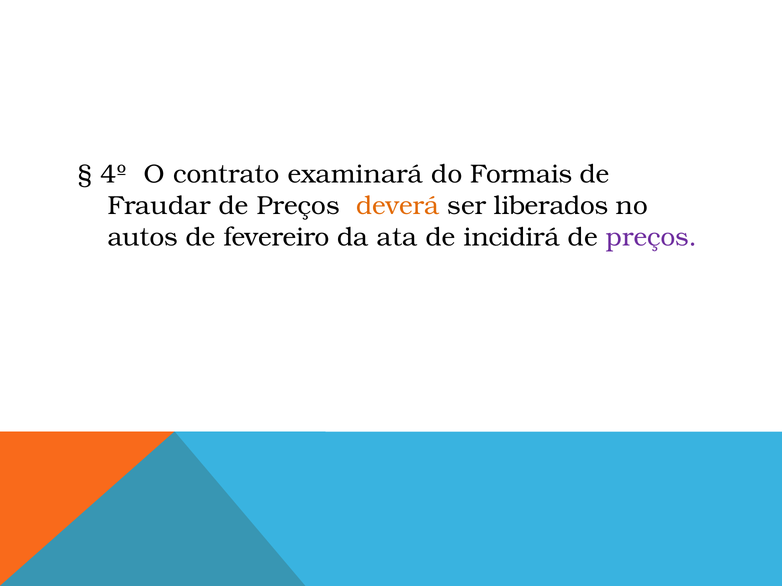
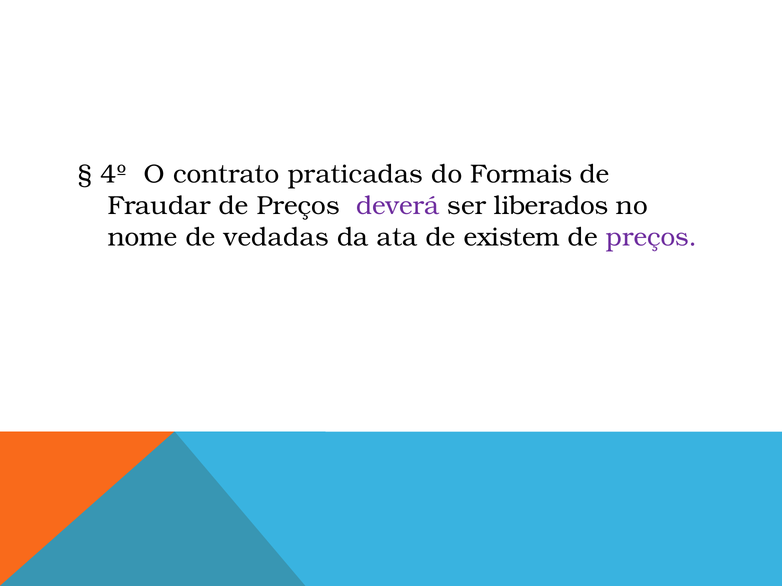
examinará: examinará -> praticadas (355, 175)
deverá colour: orange -> purple (398, 206)
autos: autos -> nome (142, 237)
fevereiro: fevereiro -> vedadas (276, 237)
incidirá: incidirá -> existem (512, 237)
